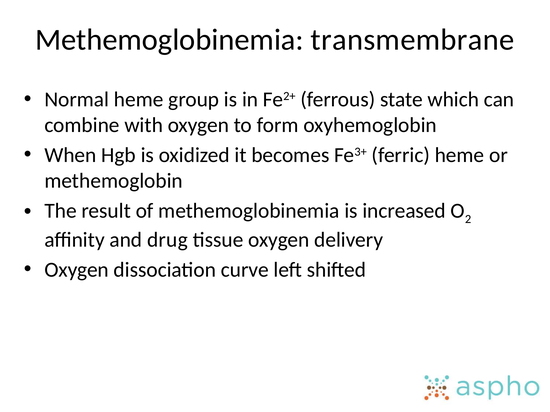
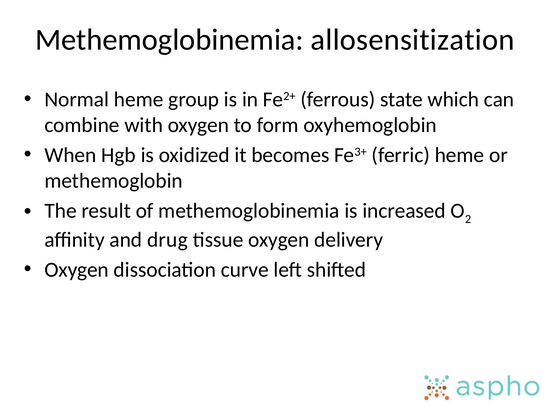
transmembrane: transmembrane -> allosensitization (413, 40)
